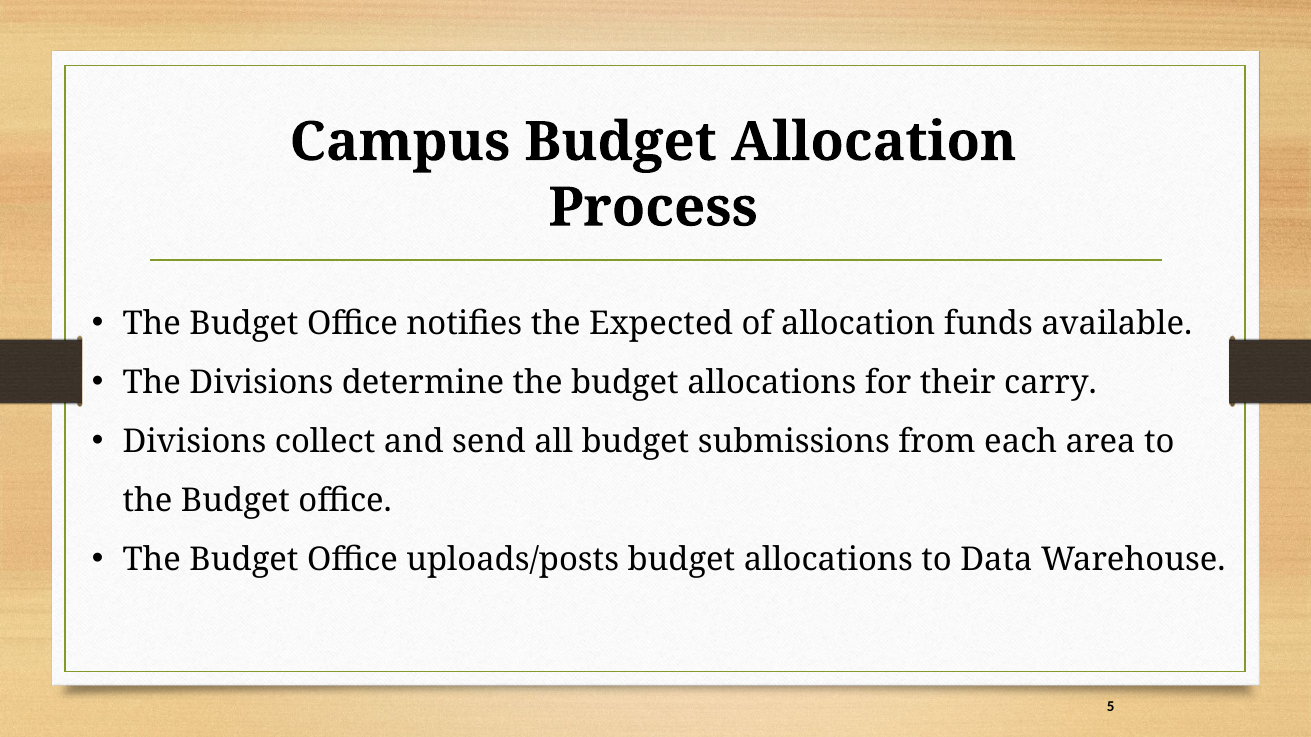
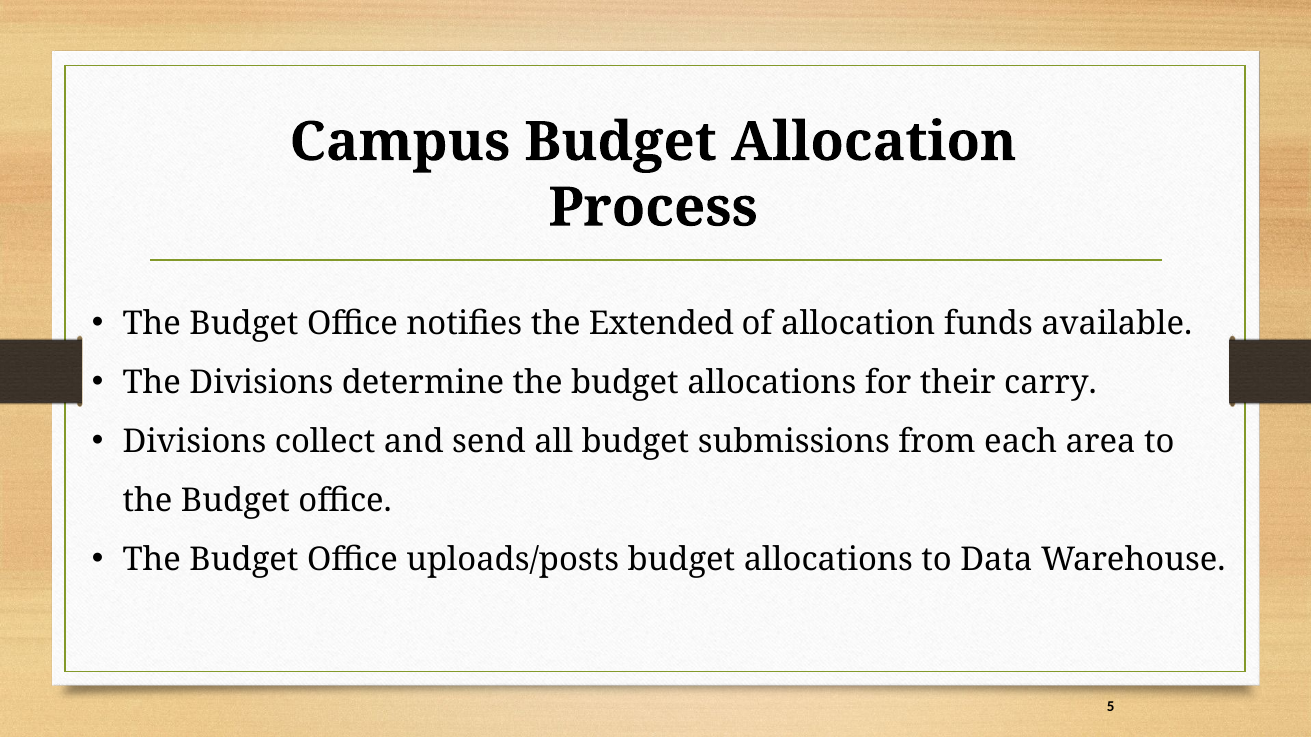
Expected: Expected -> Extended (661, 324)
